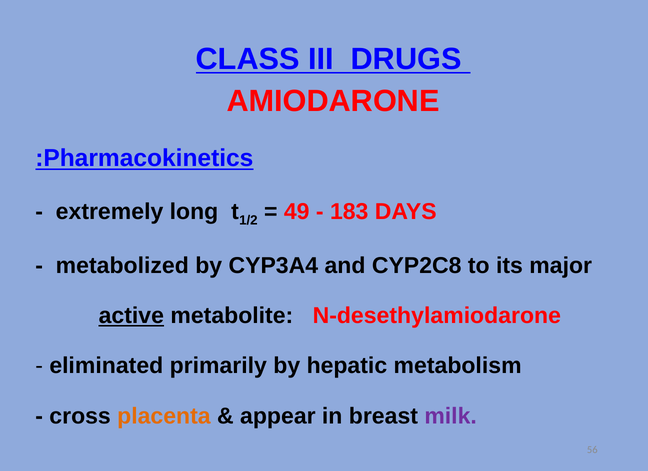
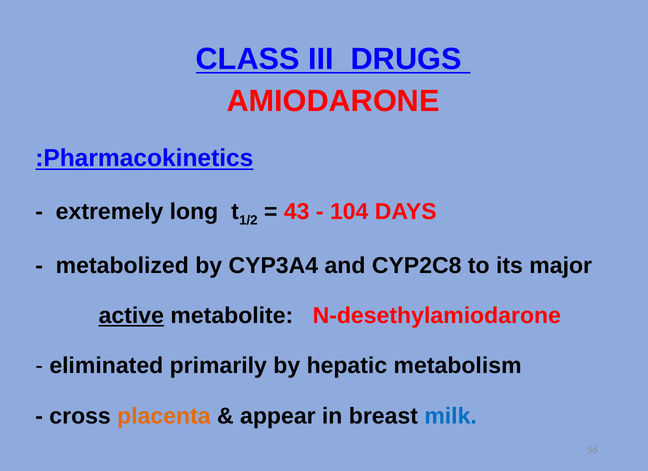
49: 49 -> 43 (297, 212)
183: 183 -> 104 (349, 212)
milk colour: purple -> blue (451, 416)
